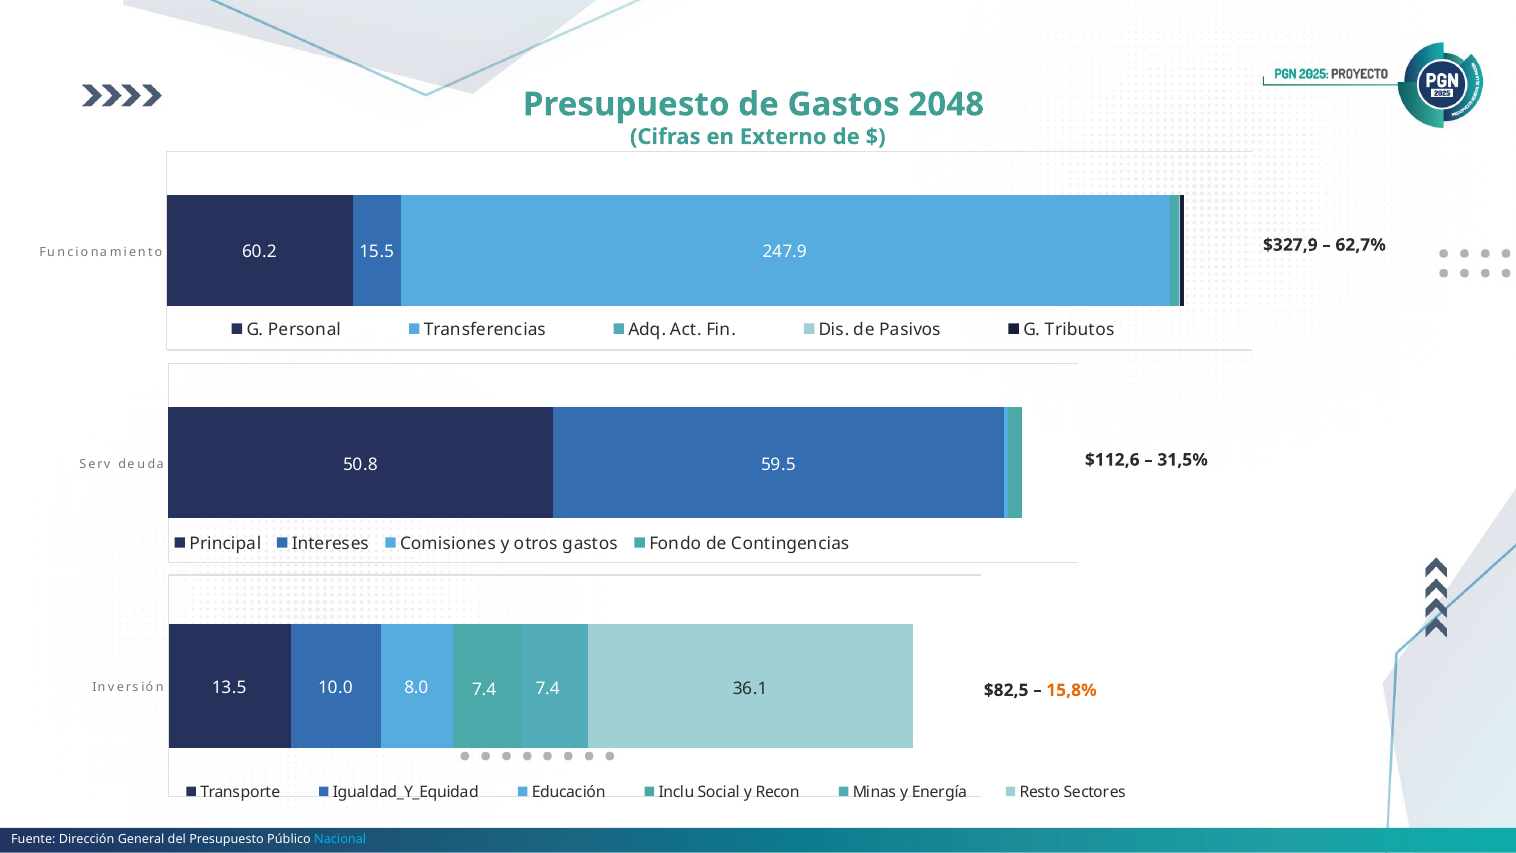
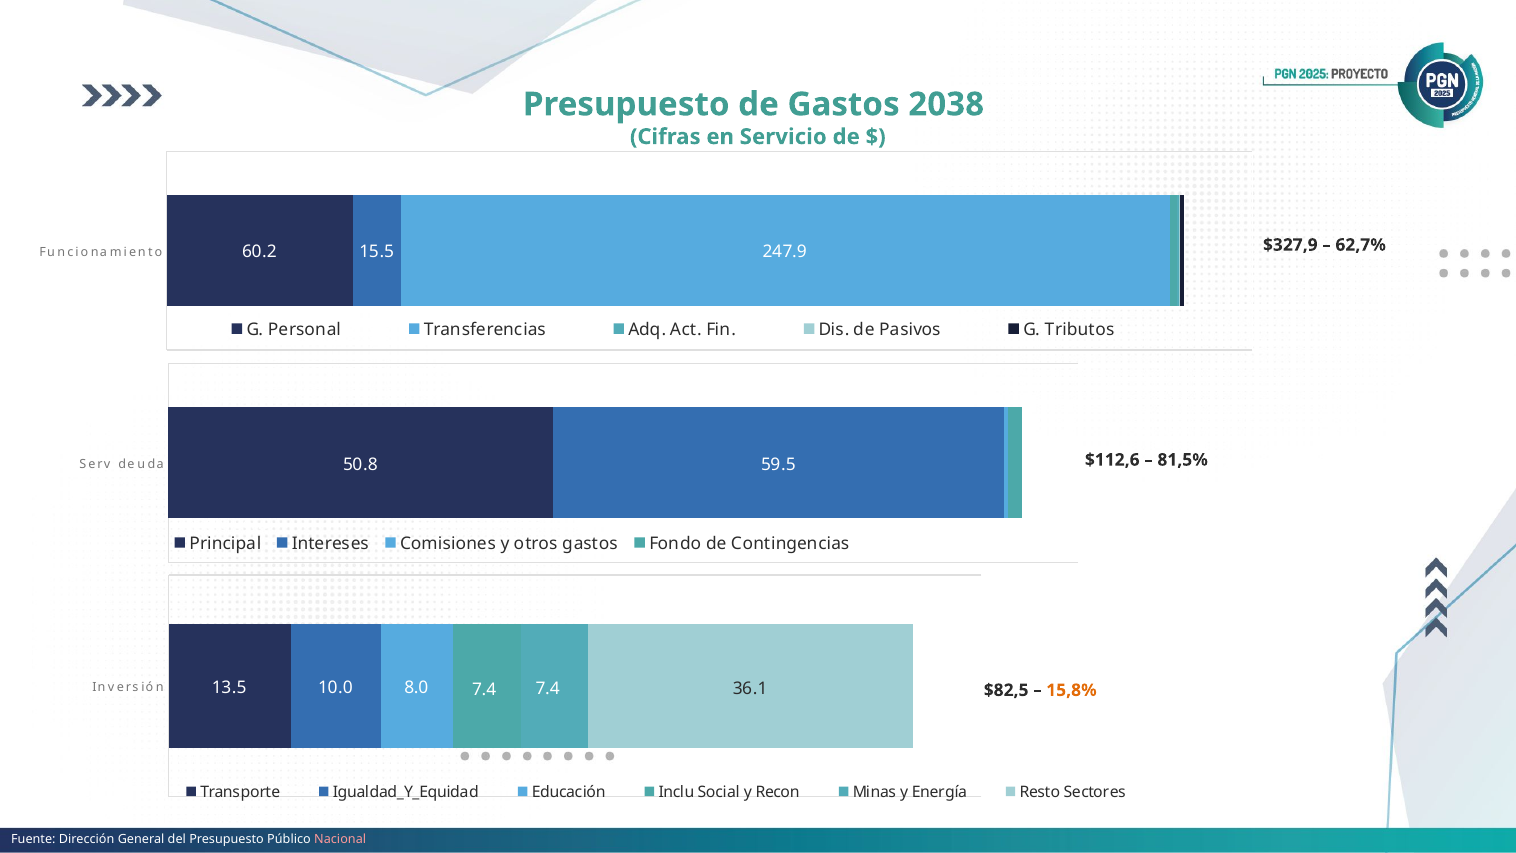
2048: 2048 -> 2038 (946, 104)
Externo: Externo -> Servicio (783, 137)
31,5%: 31,5% -> 81,5% (1183, 460)
Nacional colour: light blue -> pink (340, 840)
